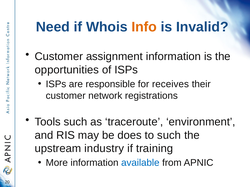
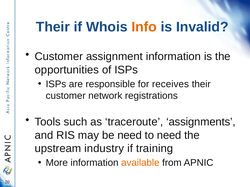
Need: Need -> Their (53, 27)
environment: environment -> assignments (201, 122)
be does: does -> need (130, 136)
to such: such -> need (169, 136)
available colour: blue -> orange (140, 163)
